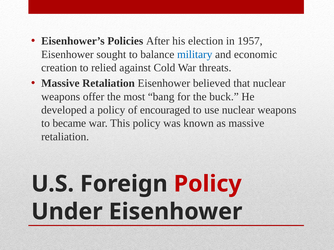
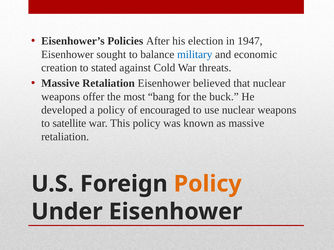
1957: 1957 -> 1947 (250, 41)
relied: relied -> stated (104, 68)
became: became -> satellite (69, 124)
Policy colour: red -> orange (208, 184)
